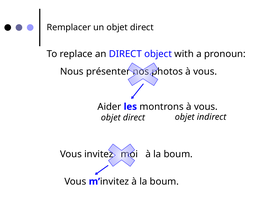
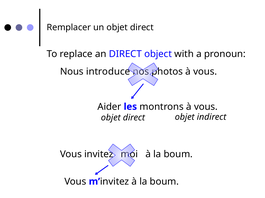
présenter: présenter -> introduce (108, 72)
